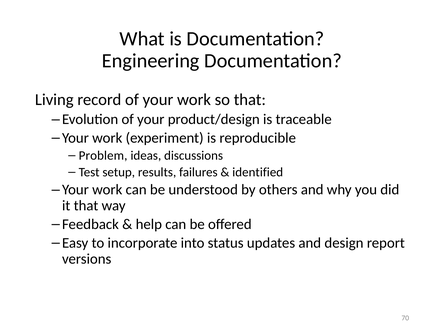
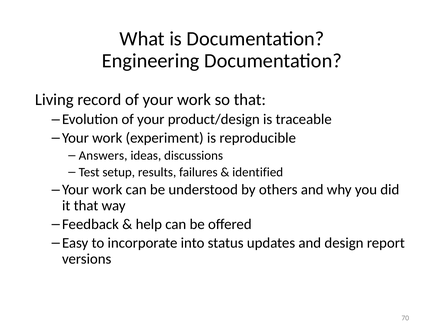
Problem: Problem -> Answers (103, 156)
